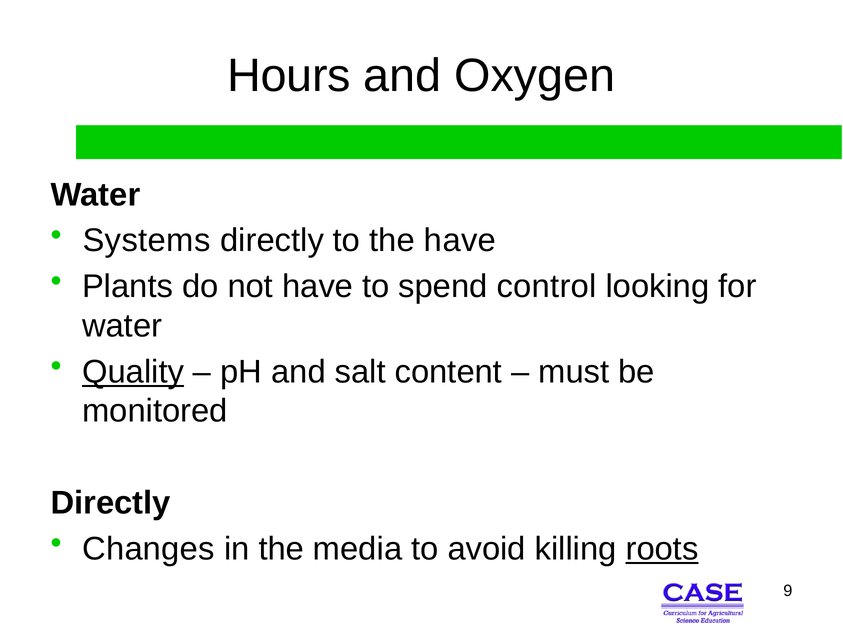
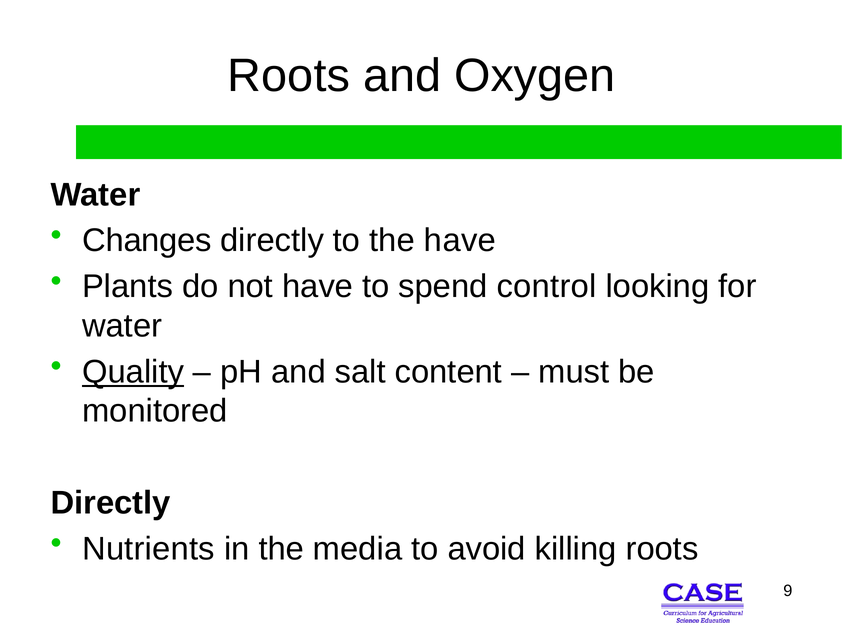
Hours: Hours -> Roots (289, 76)
Systems: Systems -> Changes (147, 241)
Changes: Changes -> Nutrients (148, 549)
roots underline: present -> none (662, 549)
